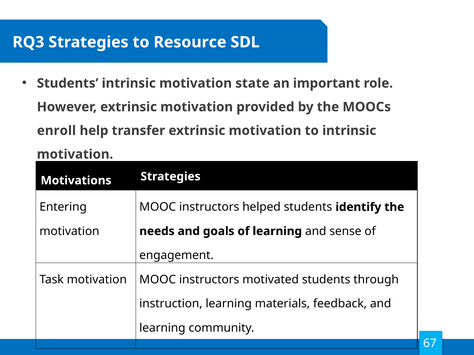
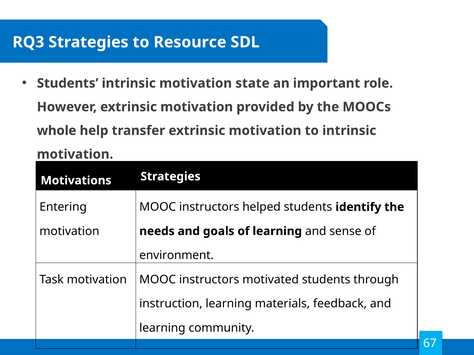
enroll: enroll -> whole (57, 131)
engagement: engagement -> environment (177, 256)
